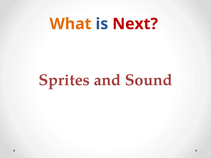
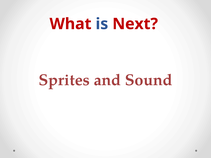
What colour: orange -> red (71, 24)
